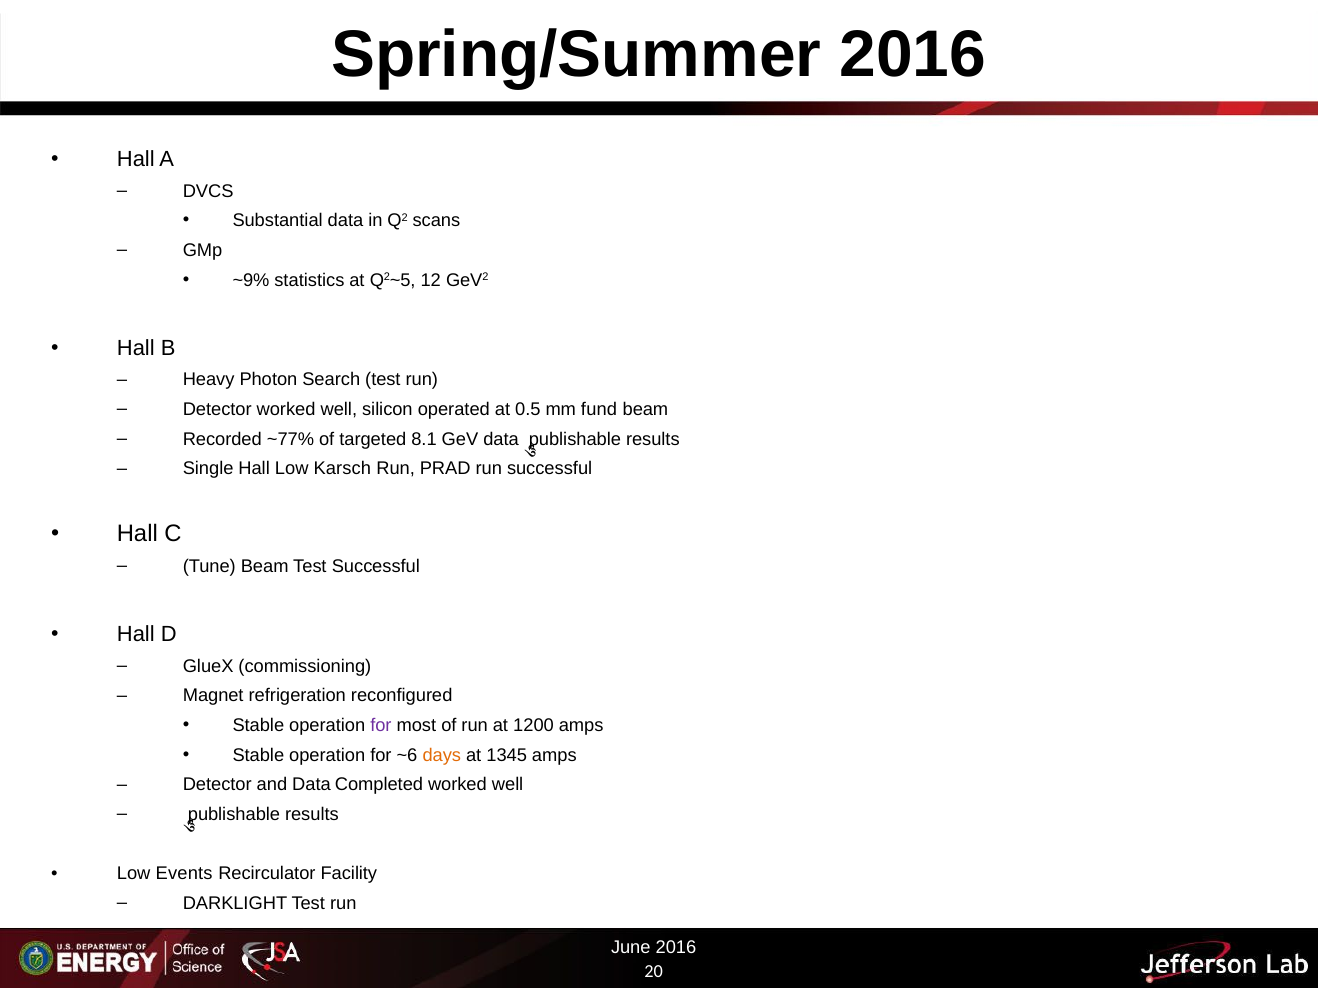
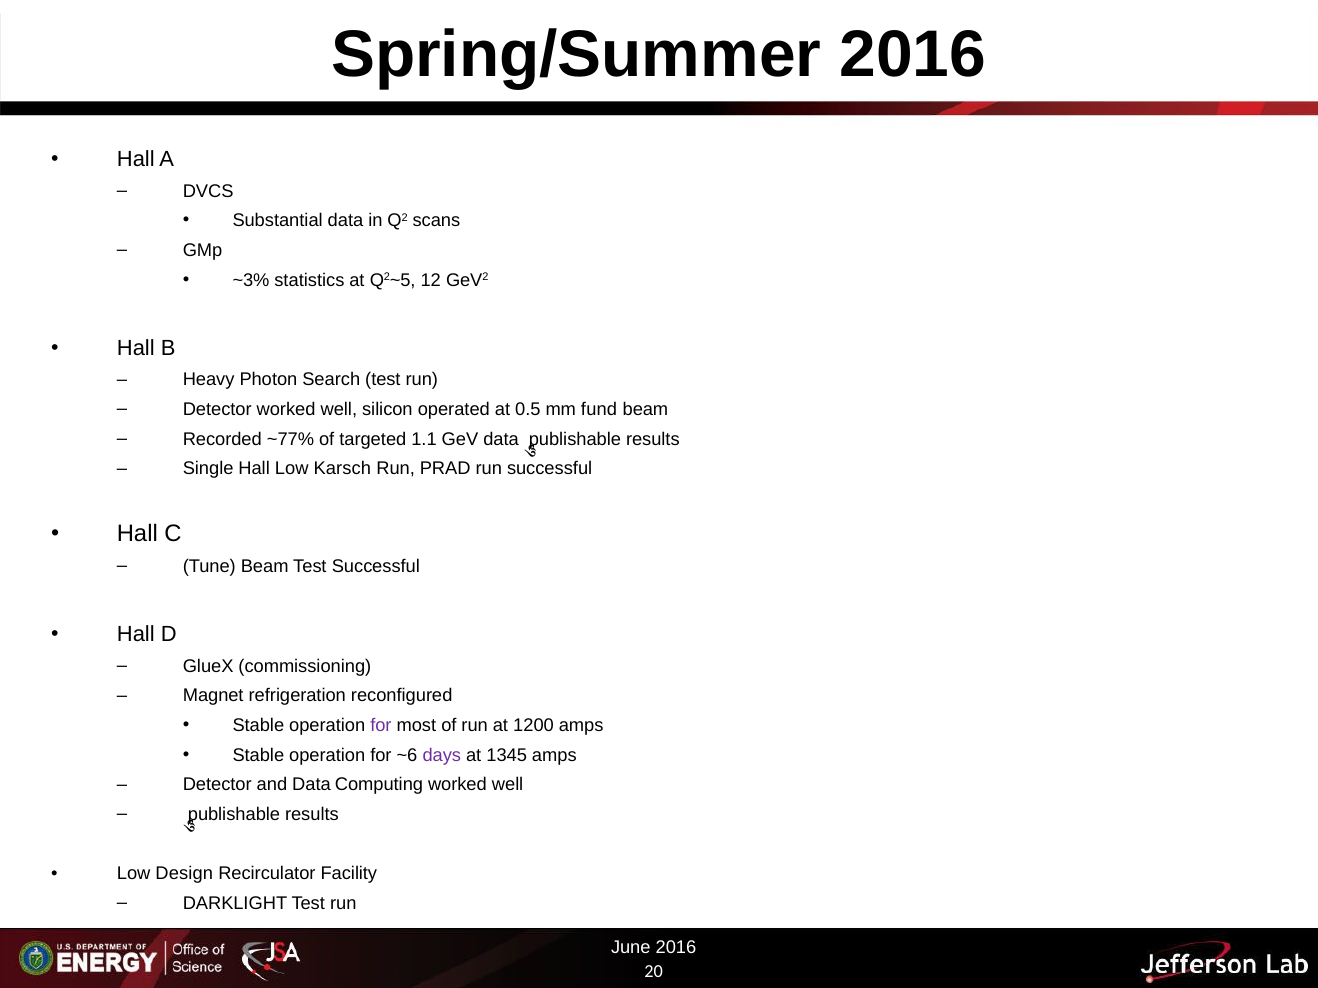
~9%: ~9% -> ~3% (251, 280)
8.1: 8.1 -> 1.1 (424, 439)
days colour: orange -> purple (442, 756)
Completed: Completed -> Computing (379, 785)
Events: Events -> Design (184, 874)
